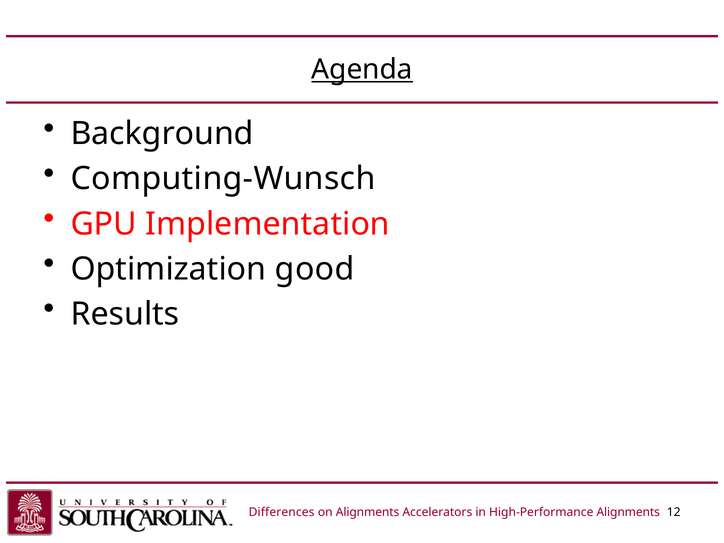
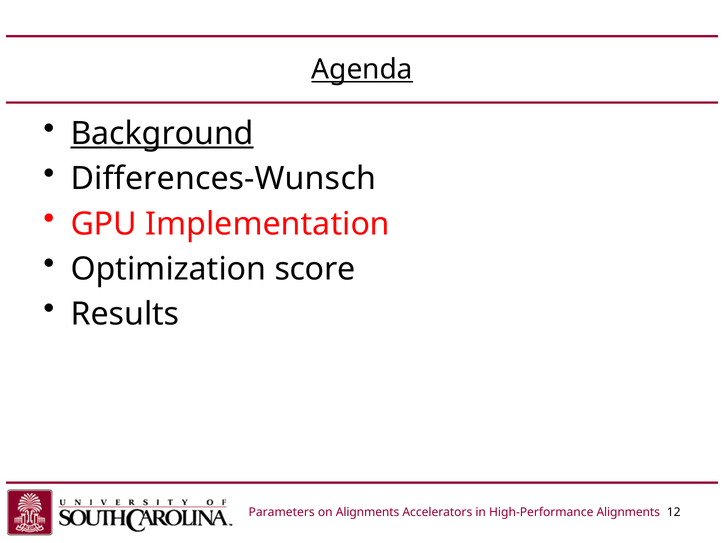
Background underline: none -> present (162, 134)
Computing-Wunsch: Computing-Wunsch -> Differences-Wunsch (223, 179)
good: good -> score (315, 269)
Differences: Differences -> Parameters (282, 512)
